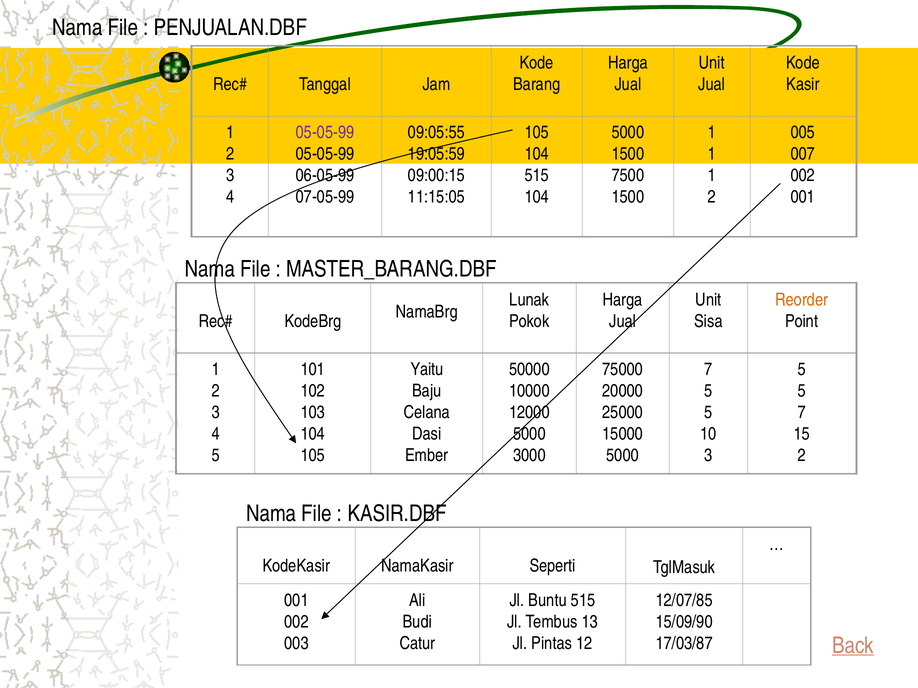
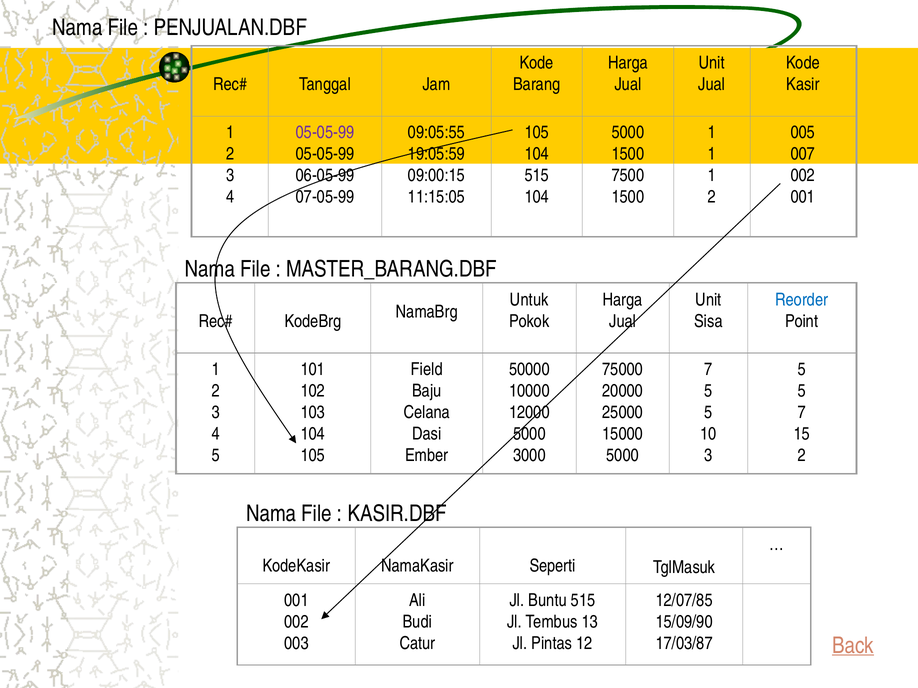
Lunak: Lunak -> Untuk (529, 300)
Reorder colour: orange -> blue (802, 300)
Yaitu: Yaitu -> Field (427, 370)
